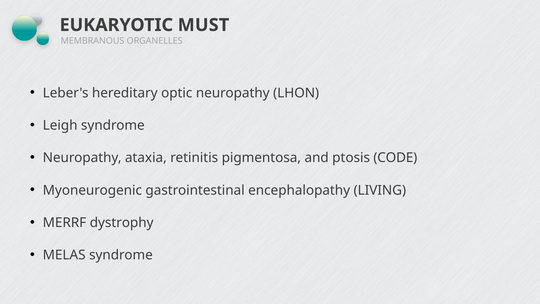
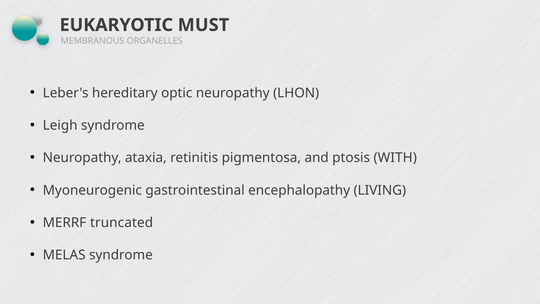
CODE: CODE -> WITH (395, 158)
dystrophy: dystrophy -> truncated (122, 222)
